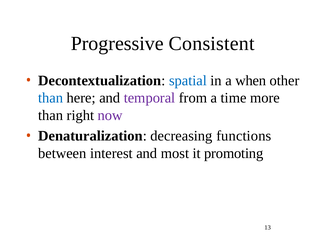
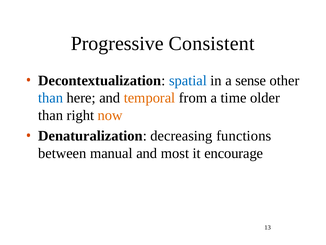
when: when -> sense (251, 80)
temporal colour: purple -> orange (150, 98)
more: more -> older (265, 98)
now colour: purple -> orange (110, 115)
interest: interest -> manual (111, 153)
promoting: promoting -> encourage (234, 153)
